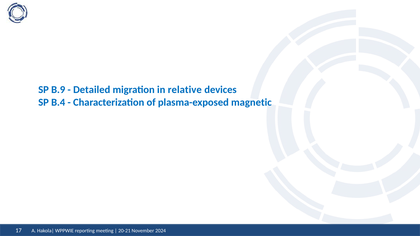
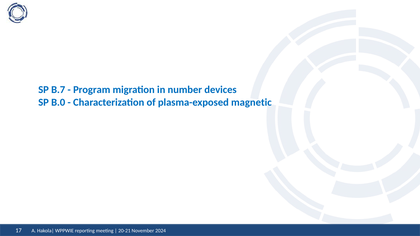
B.9: B.9 -> B.7 (58, 90)
Detailed: Detailed -> Program (92, 90)
relative: relative -> number (185, 90)
B.4: B.4 -> B.0 (58, 102)
